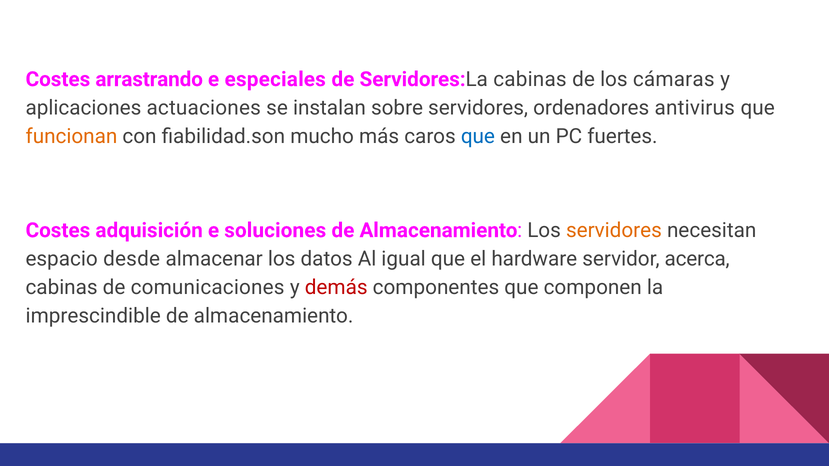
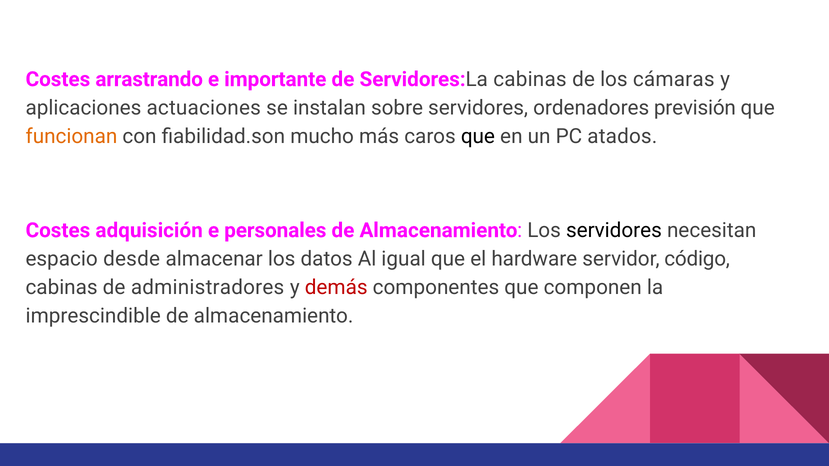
especiales: especiales -> importante (275, 79)
antivirus: antivirus -> previsión (695, 108)
que colour: blue -> black (478, 137)
fuertes: fuertes -> atados (622, 137)
soluciones: soluciones -> personales (275, 231)
servidores colour: orange -> black (614, 231)
acerca: acerca -> código (697, 259)
comunicaciones: comunicaciones -> administradores (208, 288)
